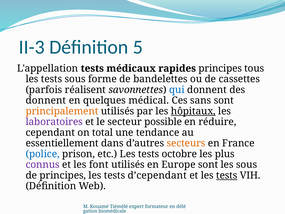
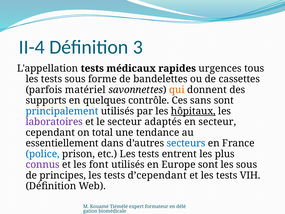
II-3: II-3 -> II-4 (32, 47)
5: 5 -> 3 (138, 47)
rapides principes: principes -> urgences (220, 68)
réalisent: réalisent -> matériel (85, 90)
qui colour: blue -> orange (177, 90)
donnent: donnent -> supports (46, 100)
médical: médical -> contrôle (149, 100)
principalement colour: orange -> blue (62, 111)
possible: possible -> adaptés (163, 122)
en réduire: réduire -> secteur (217, 122)
secteurs colour: orange -> blue (186, 143)
octobre: octobre -> entrent (179, 154)
tests underline: present -> none (227, 175)
